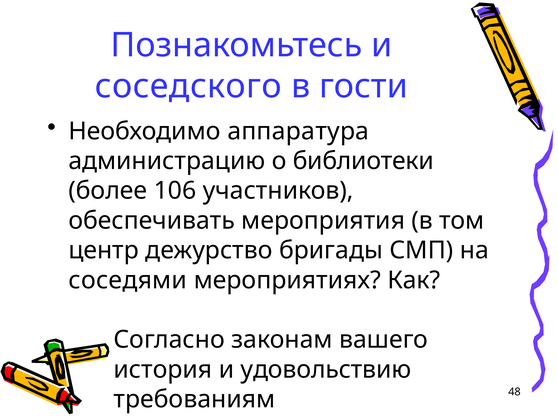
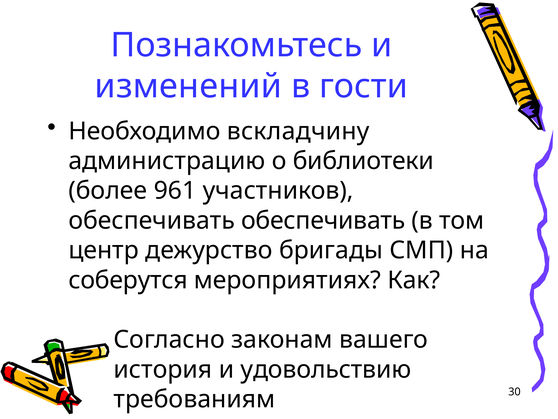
соседского: соседского -> изменений (188, 86)
аппаратура: аппаратура -> вскладчину (298, 131)
106: 106 -> 961 (175, 191)
обеспечивать мероприятия: мероприятия -> обеспечивать (323, 220)
соседями: соседями -> соберутся (128, 280)
48: 48 -> 30 (514, 391)
